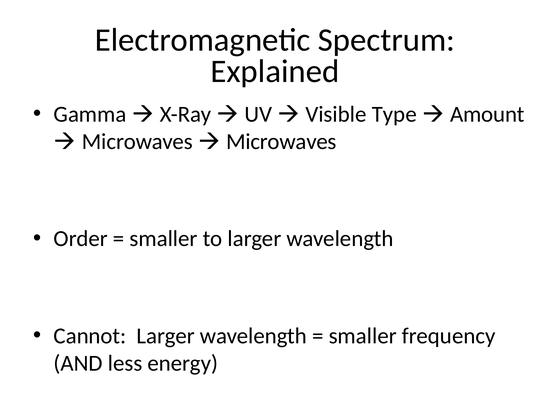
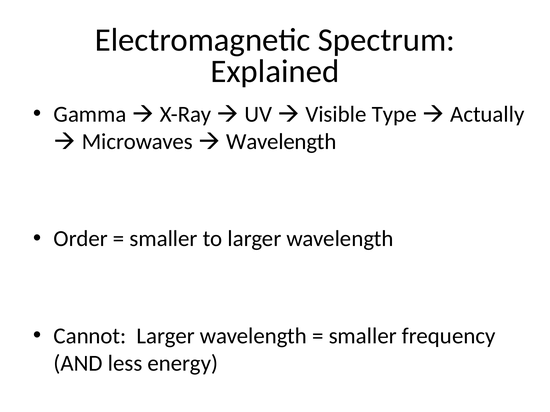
Amount: Amount -> Actually (487, 114)
Microwaves: Microwaves -> Wavelength (281, 142)
